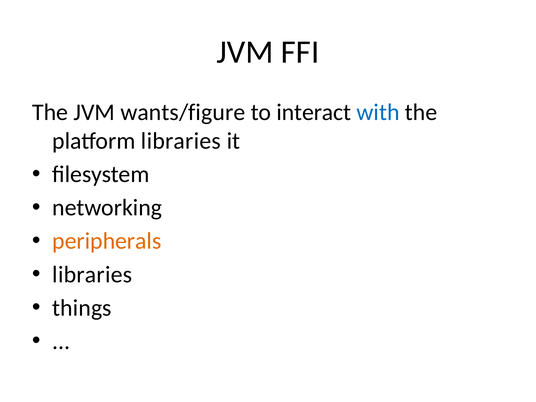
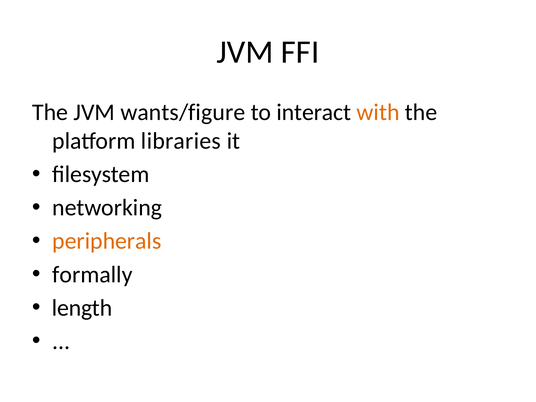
with colour: blue -> orange (378, 112)
libraries: libraries -> formally (92, 274)
things: things -> length (82, 308)
